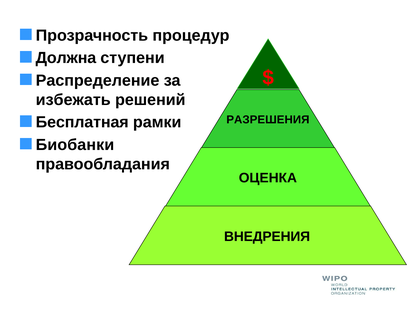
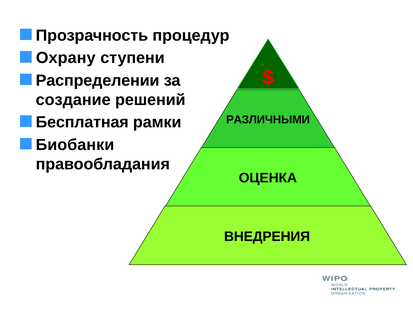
Должна: Должна -> Охрану (66, 58)
Распределение: Распределение -> Распределении (98, 80)
избежать: избежать -> создание (73, 100)
РАЗРЕШЕНИЯ: РАЗРЕШЕНИЯ -> РАЗЛИЧНЫМИ (268, 120)
